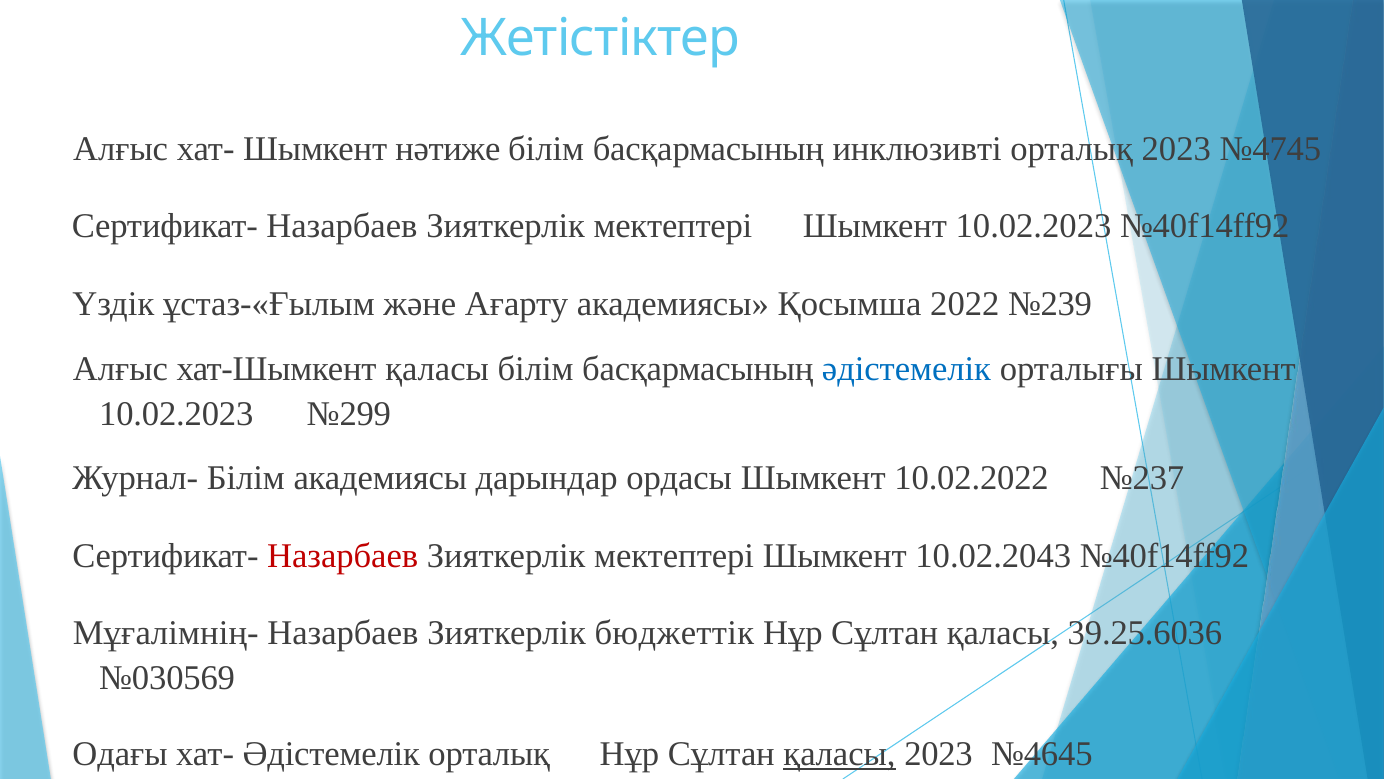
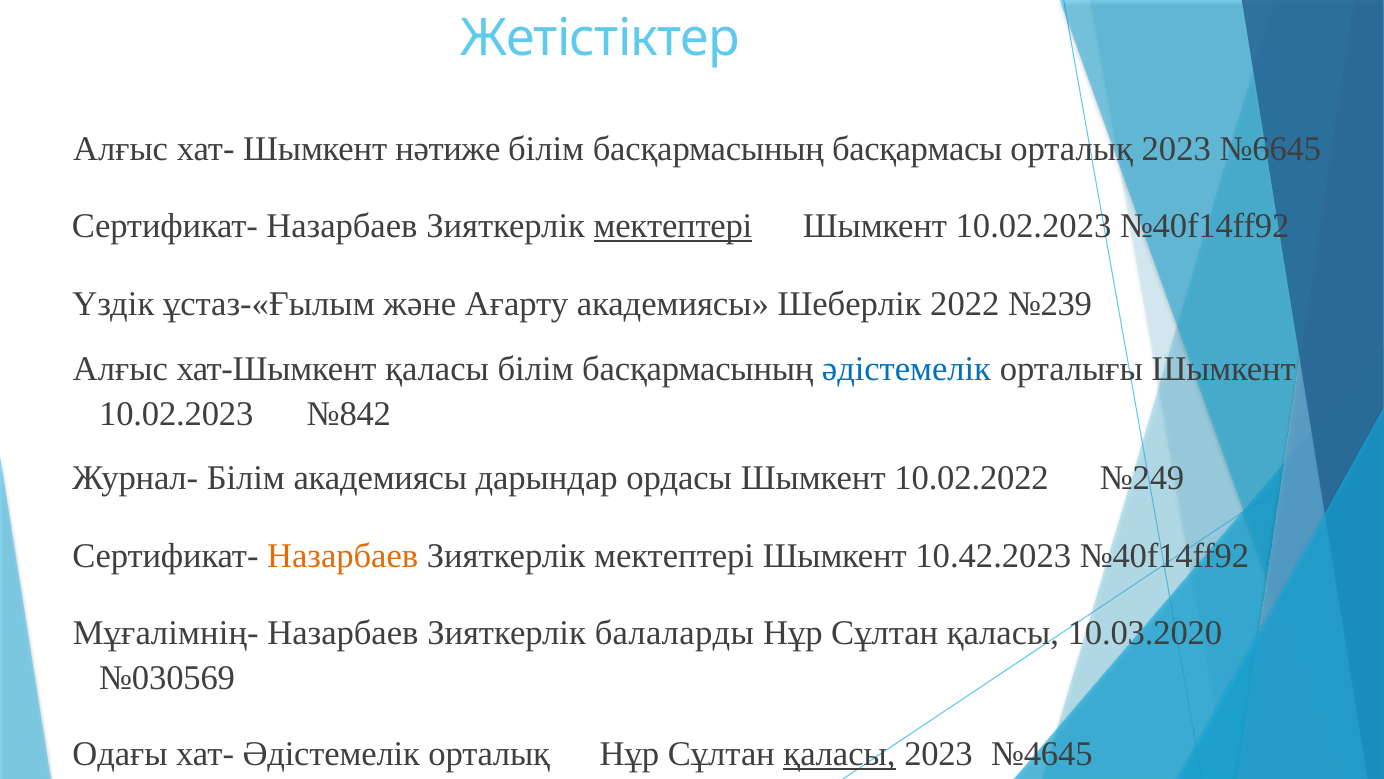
инклюзивті: инклюзивті -> басқармасы (917, 149)
№4745: №4745 -> №6645 (1270, 149)
мектептері underline: none -> present (673, 226)
Қосымша: Қосымша -> Шеберлік (850, 304)
№299: №299 -> №842 (349, 414)
№237: №237 -> №249 (1142, 478)
Назарбаев colour: red -> orange (343, 555)
10.02.2043: 10.02.2043 -> 10.42.2023 (993, 555)
бюджеттік: бюджеттік -> балаларды (674, 633)
39.25.6036: 39.25.6036 -> 10.03.2020 (1145, 633)
